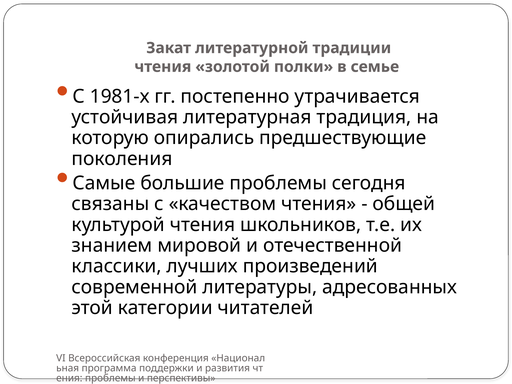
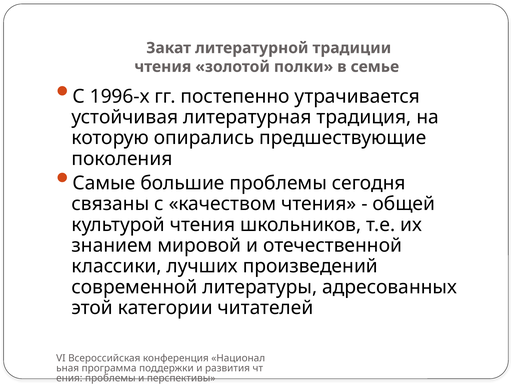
1981-х: 1981-х -> 1996-х (120, 96)
